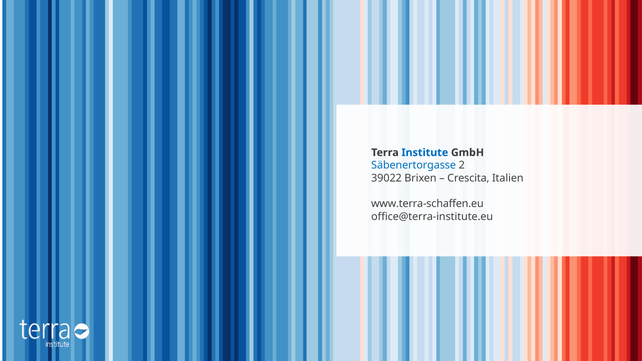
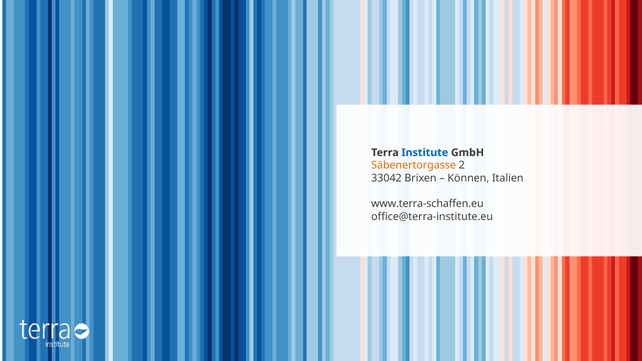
Säbenertorgasse colour: blue -> orange (414, 165)
39022: 39022 -> 33042 (386, 178)
Crescita: Crescita -> Können (468, 178)
